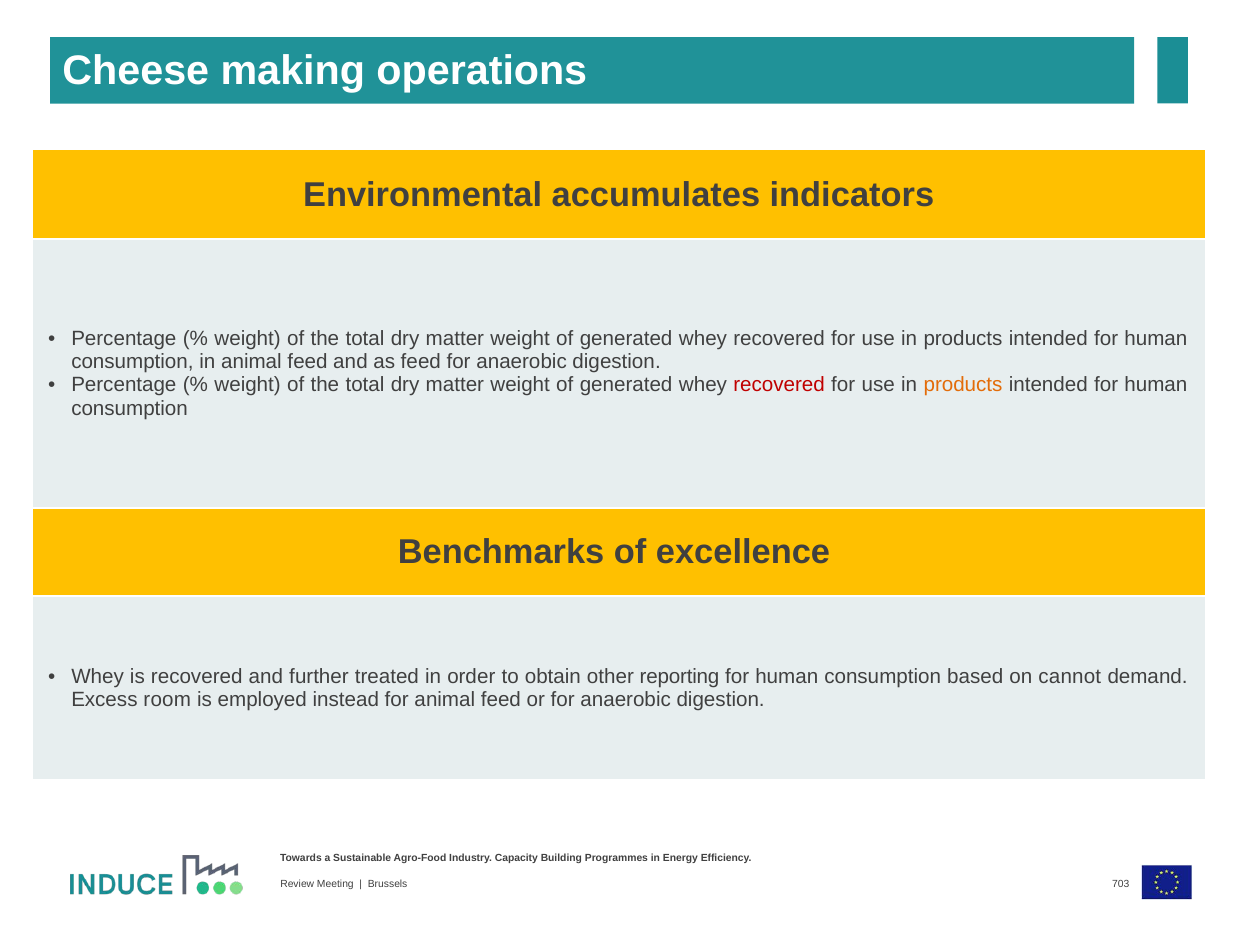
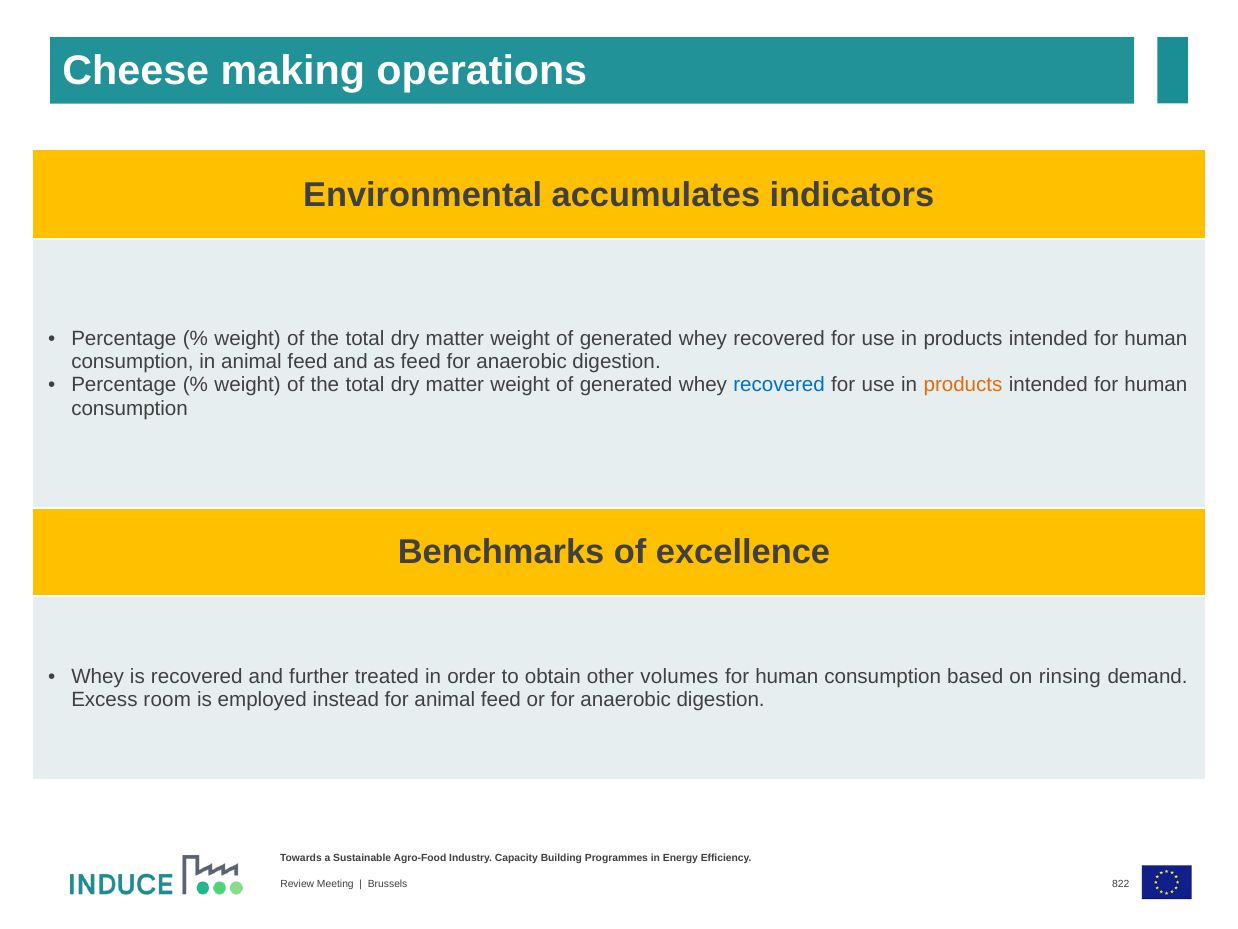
recovered colour: red -> blue (779, 385)
reporting: reporting -> volumes (679, 676)
cannot: cannot -> rinsing (1070, 676)
703: 703 -> 822 (1121, 884)
